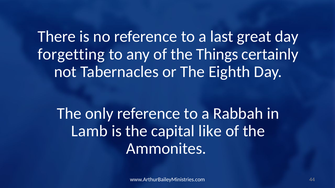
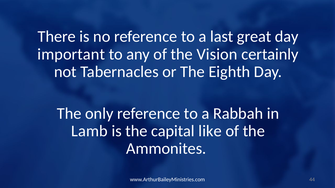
forgetting: forgetting -> important (71, 54)
Things: Things -> Vision (217, 54)
